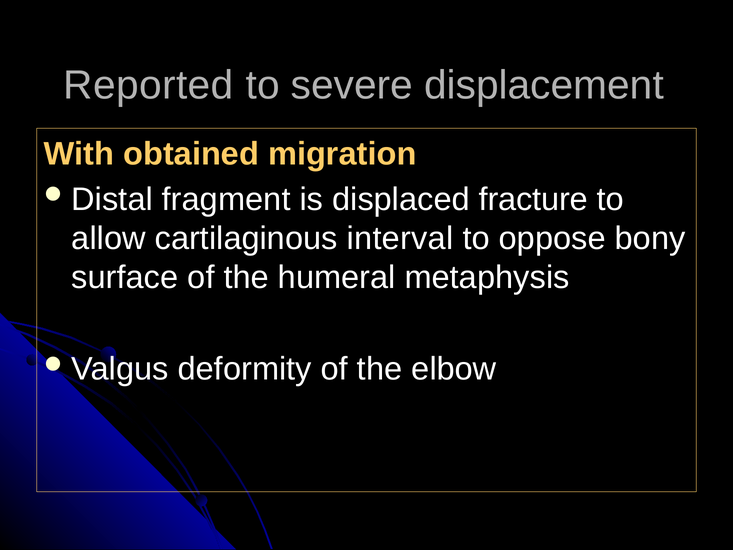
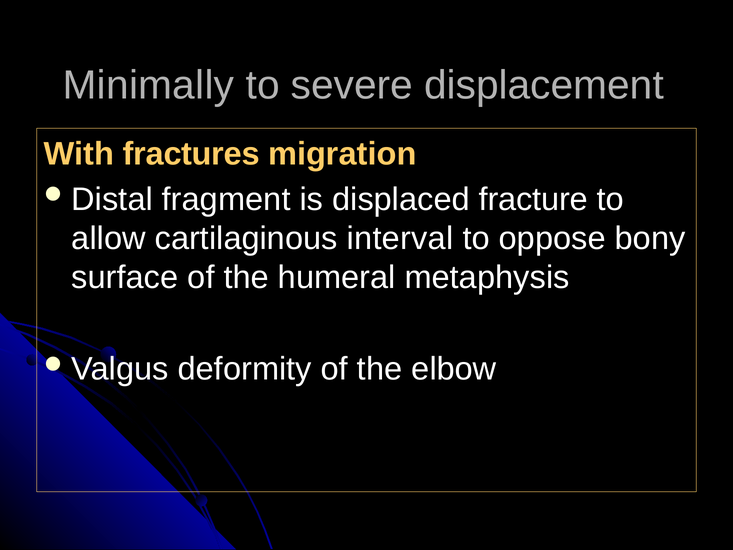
Reported: Reported -> Minimally (148, 85)
obtained: obtained -> fractures (191, 154)
